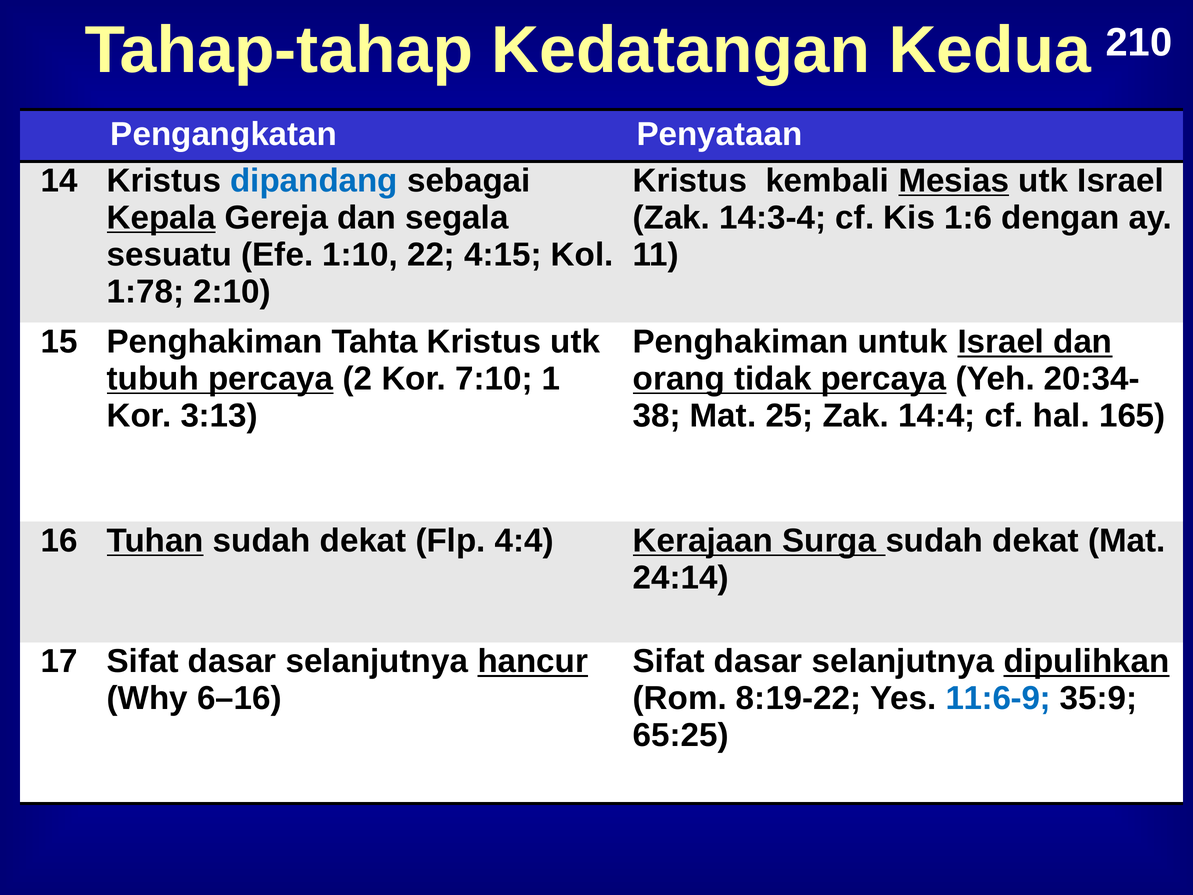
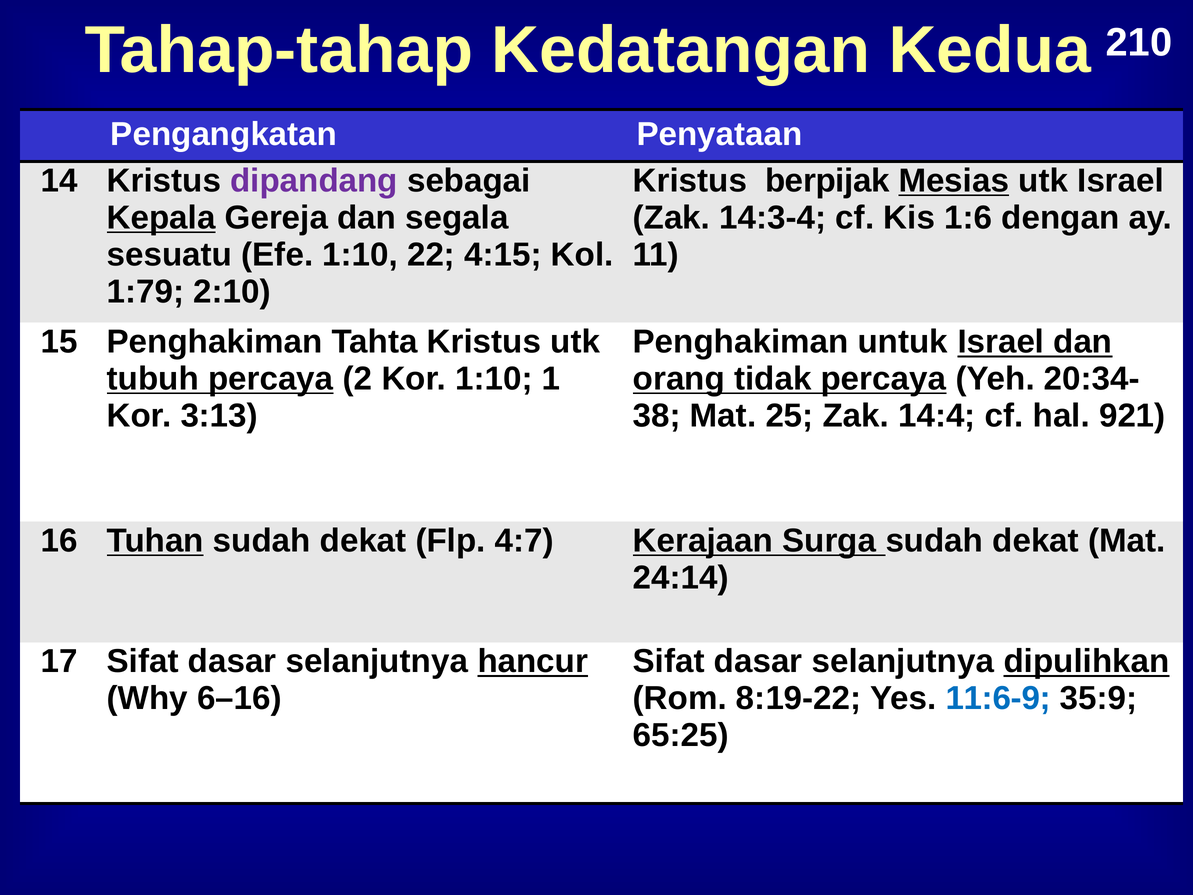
dipandang colour: blue -> purple (314, 181)
kembali: kembali -> berpijak (827, 181)
1:78: 1:78 -> 1:79 (145, 291)
Kor 7:10: 7:10 -> 1:10 (494, 379)
165: 165 -> 921 (1132, 416)
4:4: 4:4 -> 4:7 (524, 540)
